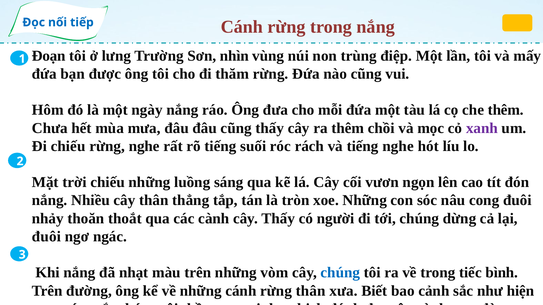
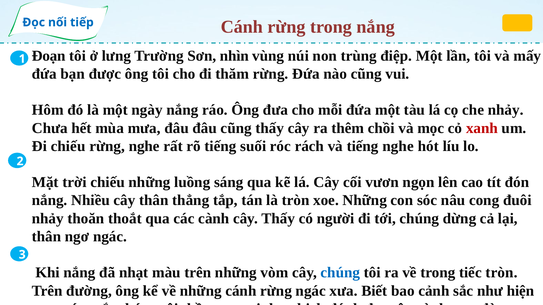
che thêm: thêm -> nhảy (506, 110)
xanh colour: purple -> red (482, 128)
đuôi: đuôi -> thân (47, 237)
tiếc bình: bình -> tròn (502, 273)
rừng thân: thân -> ngác (311, 291)
